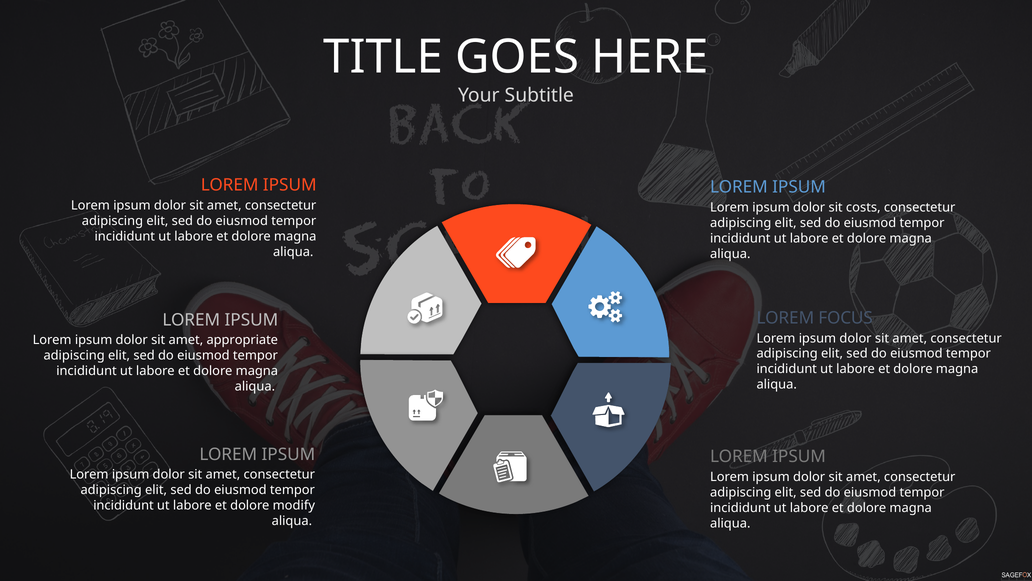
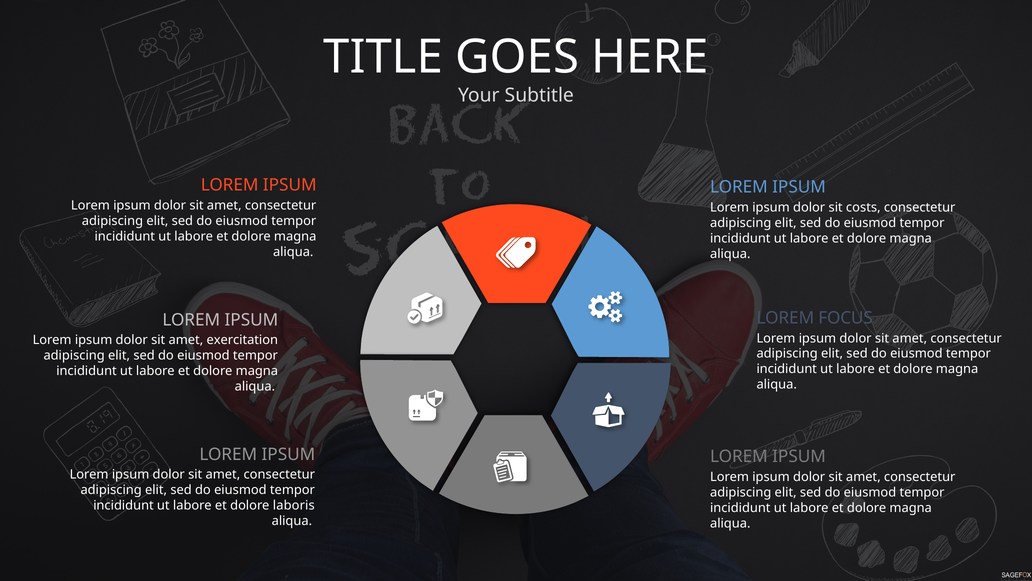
appropriate: appropriate -> exercitation (242, 340)
modify: modify -> laboris (294, 505)
